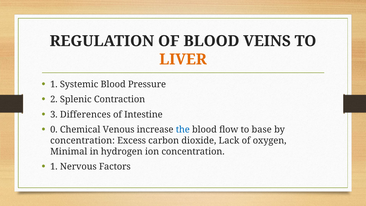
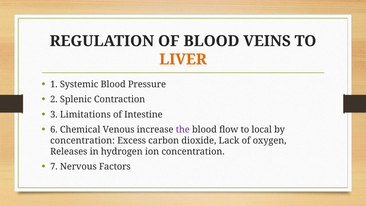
Differences: Differences -> Limitations (85, 114)
0: 0 -> 6 (54, 130)
the colour: blue -> purple (183, 130)
base: base -> local (262, 130)
Minimal: Minimal -> Releases (69, 152)
1: 1 -> 7 (54, 167)
